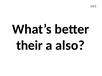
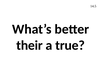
also: also -> true (70, 46)
